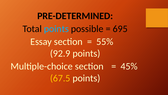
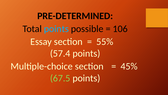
695: 695 -> 106 (120, 29)
92.9: 92.9 -> 57.4 (60, 53)
67.5 colour: yellow -> light green (60, 78)
